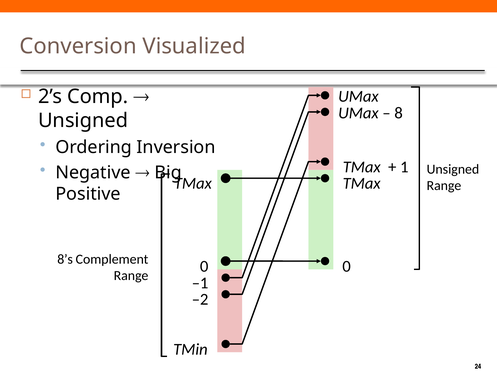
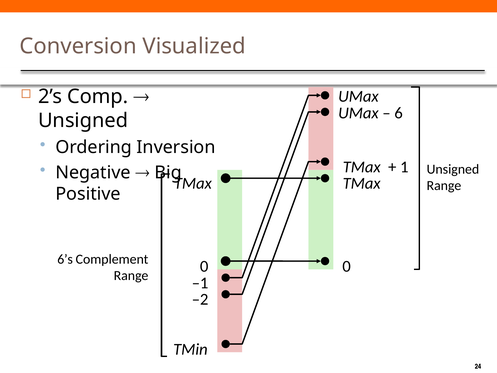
8: 8 -> 6 (399, 113)
8’s: 8’s -> 6’s (65, 259)
